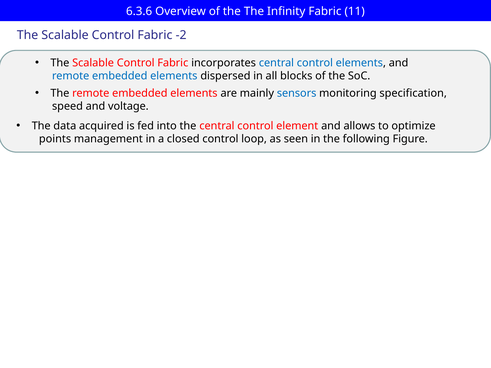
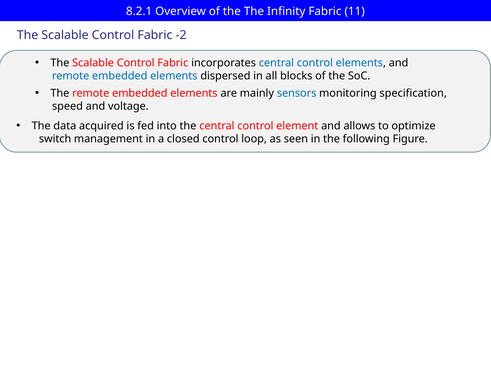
6.3.6: 6.3.6 -> 8.2.1 (139, 11)
points: points -> switch (55, 139)
